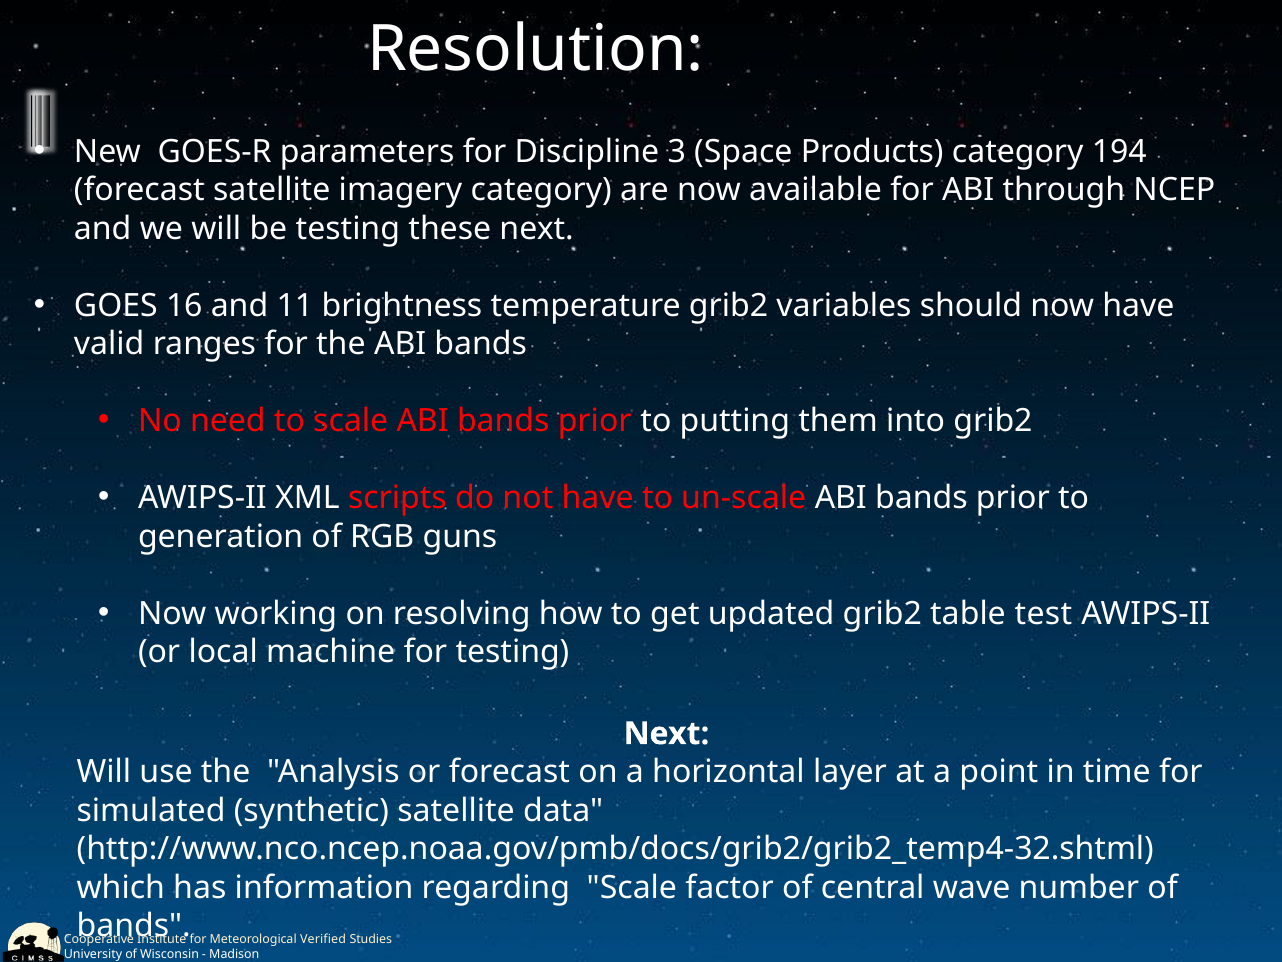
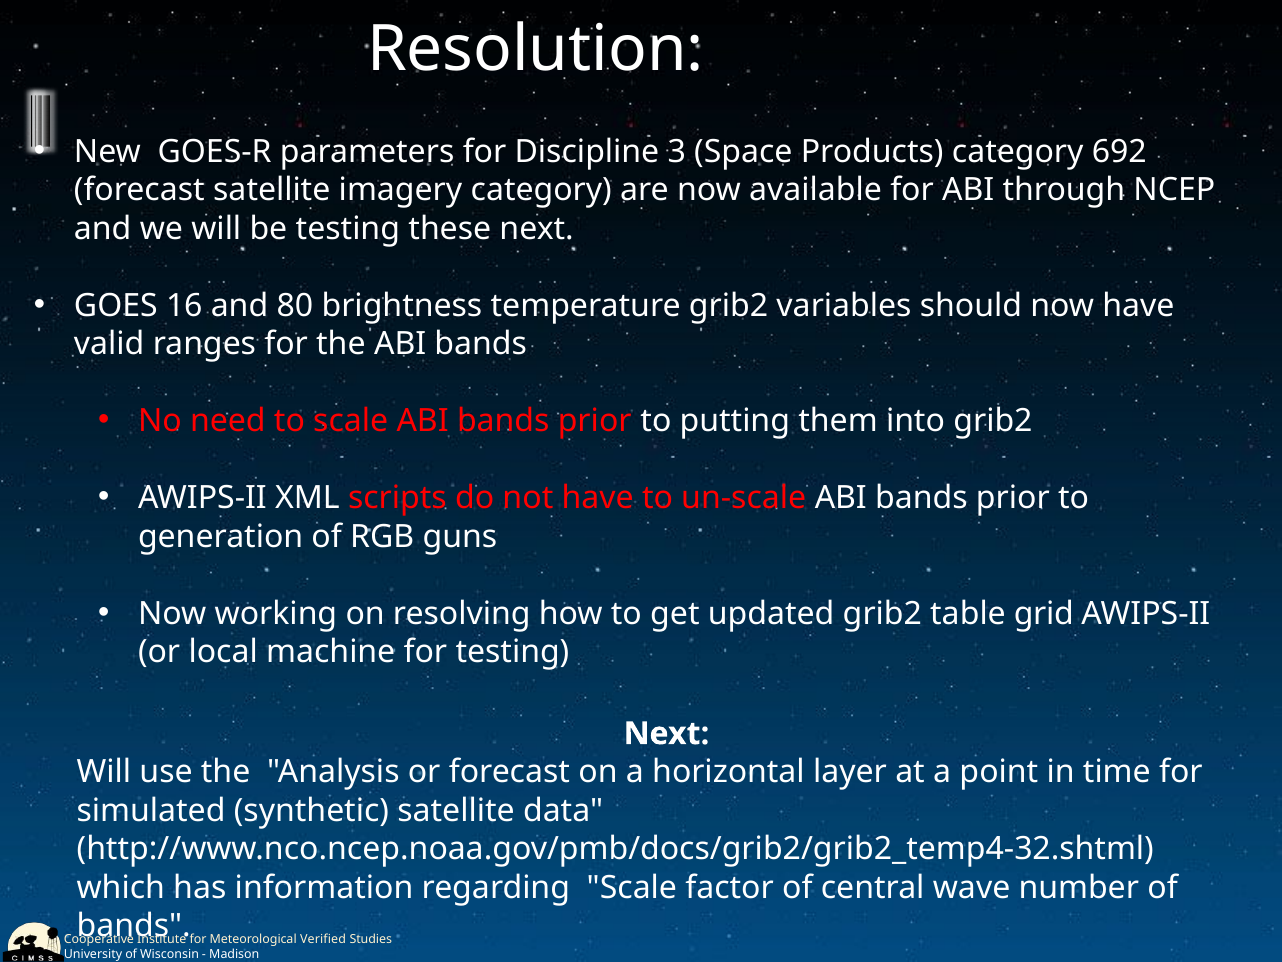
194: 194 -> 692 (1119, 152)
11: 11 -> 80 (295, 305)
test: test -> grid (1044, 613)
